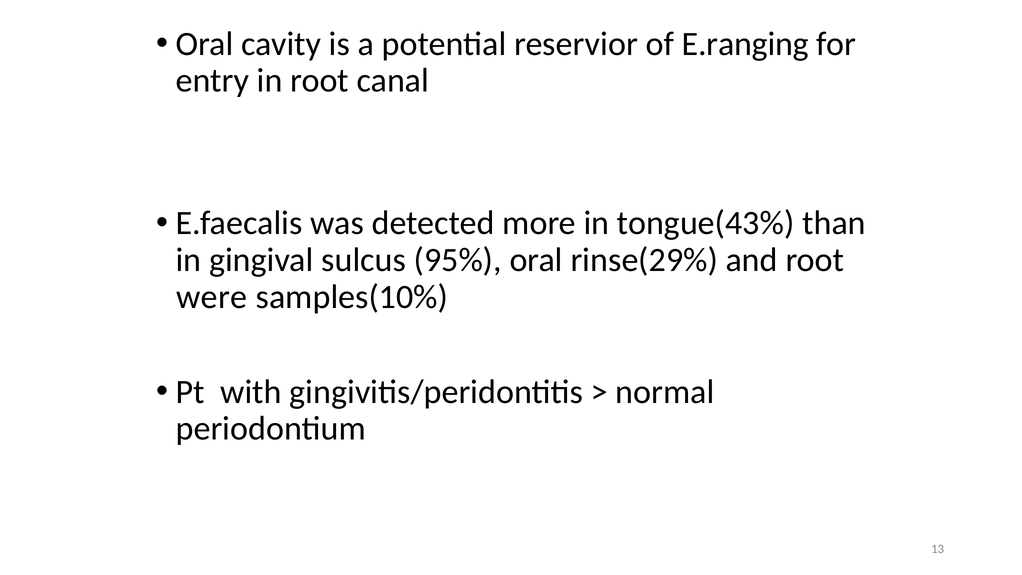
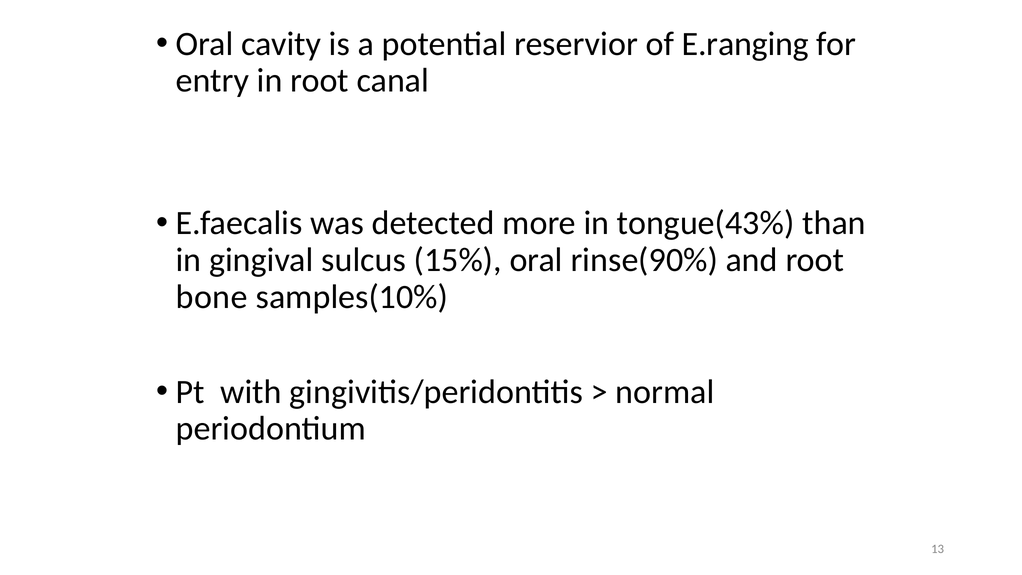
95%: 95% -> 15% (458, 260)
rinse(29%: rinse(29% -> rinse(90% (644, 260)
were: were -> bone (212, 297)
